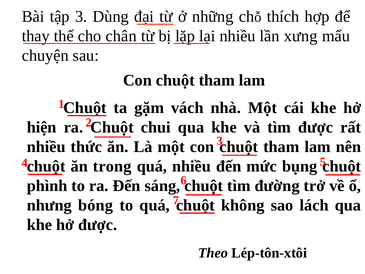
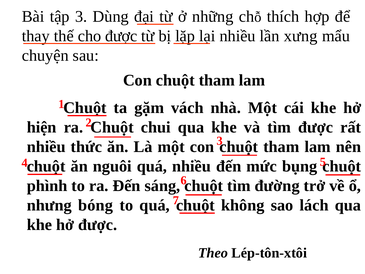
cho chân: chân -> được (121, 36)
trong: trong -> nguôi (112, 166)
